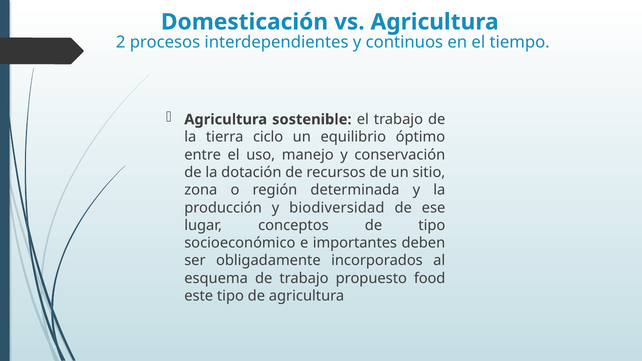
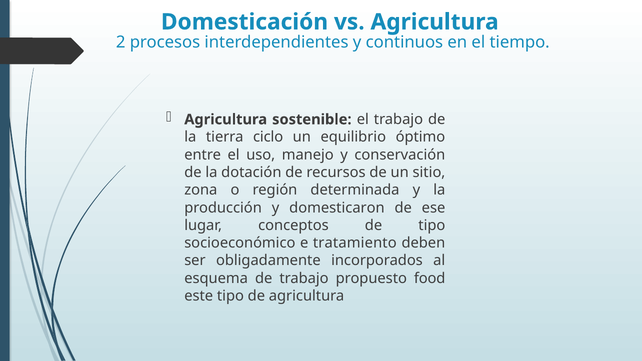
biodiversidad: biodiversidad -> domesticaron (337, 208)
importantes: importantes -> tratamiento (355, 243)
